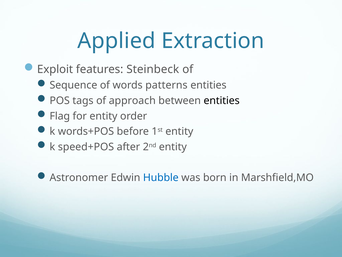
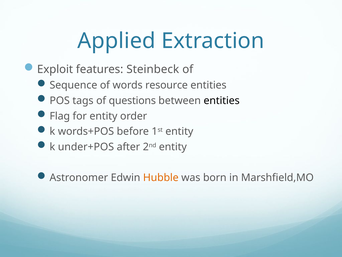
patterns: patterns -> resource (167, 85)
approach: approach -> questions (132, 100)
speed+POS: speed+POS -> under+POS (86, 147)
Hubble colour: blue -> orange (161, 177)
